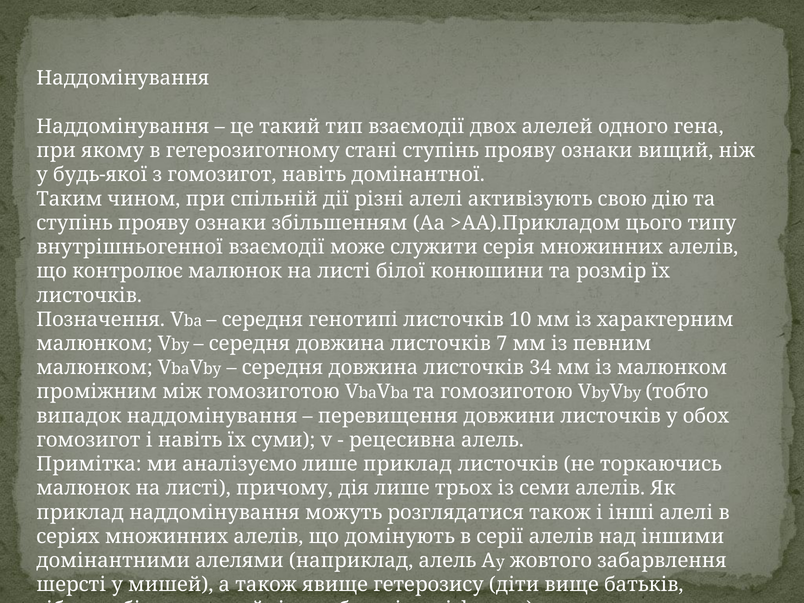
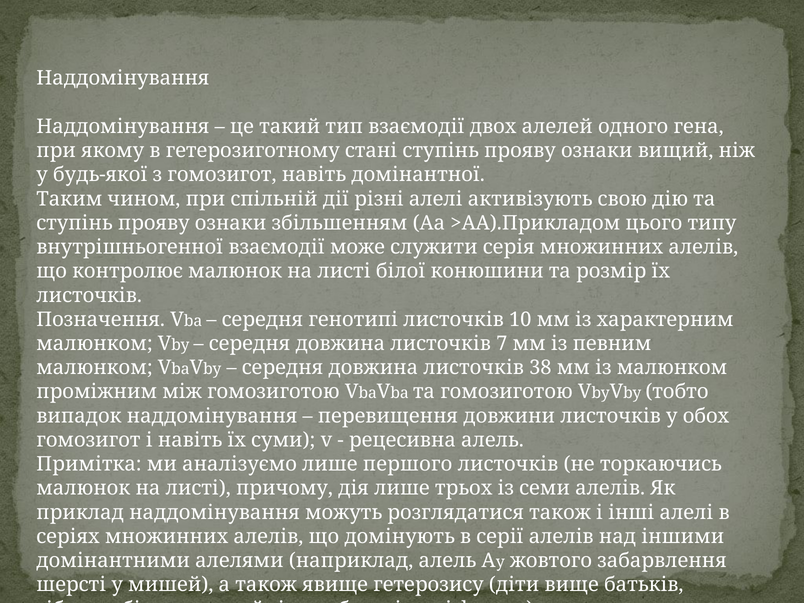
34: 34 -> 38 (540, 368)
лише приклад: приклад -> першого (408, 464)
